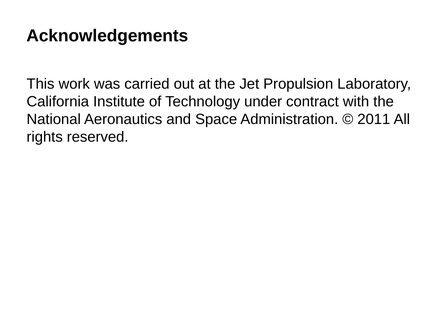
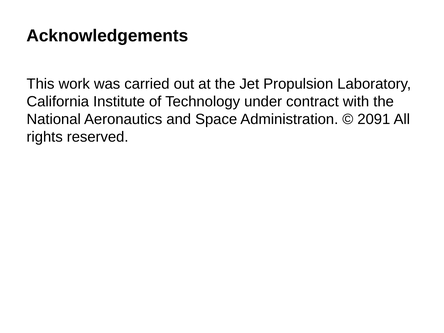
2011: 2011 -> 2091 (374, 119)
